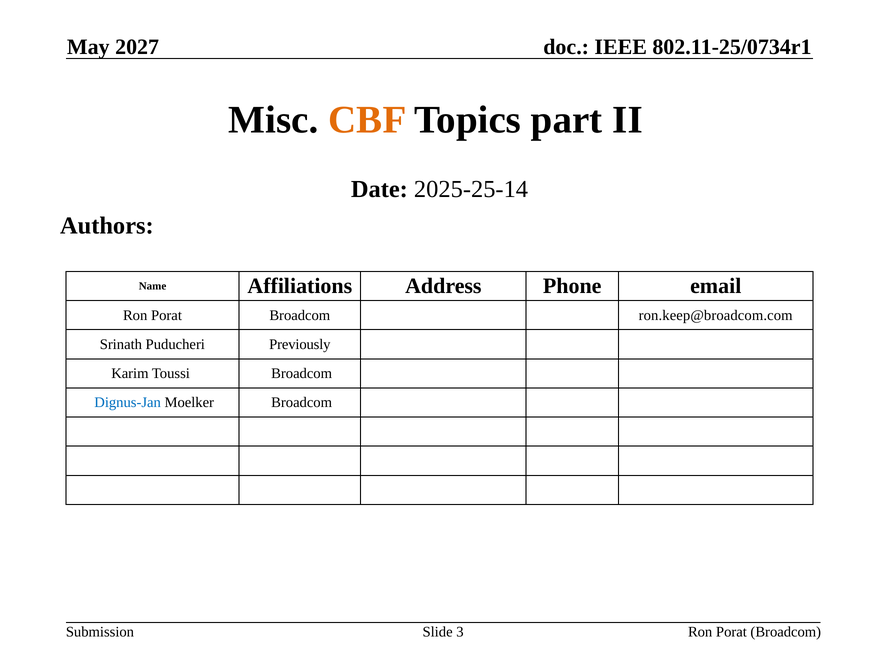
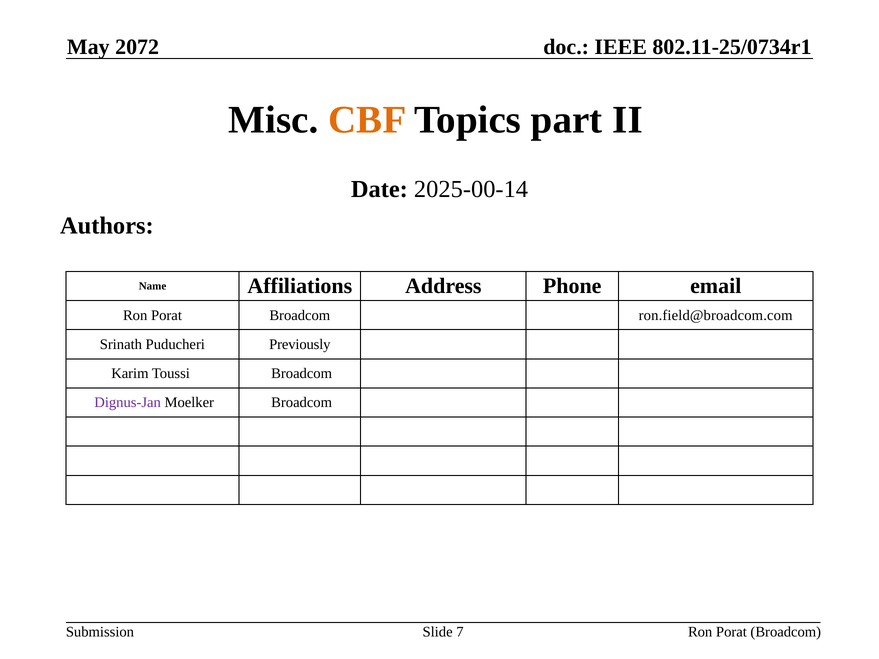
2027: 2027 -> 2072 (137, 47)
2025-25-14: 2025-25-14 -> 2025-00-14 (471, 189)
ron.keep@broadcom.com: ron.keep@broadcom.com -> ron.field@broadcom.com (716, 315)
Dignus-Jan colour: blue -> purple (128, 403)
3: 3 -> 7 (460, 632)
